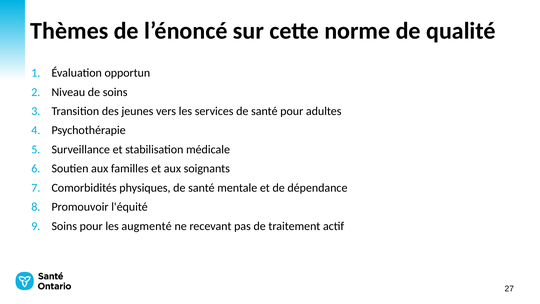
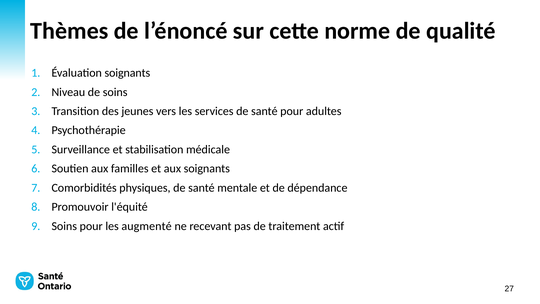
Évaluation opportun: opportun -> soignants (127, 73)
